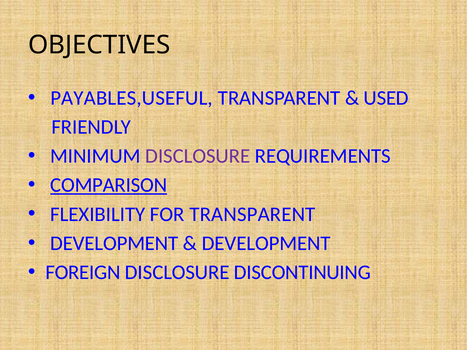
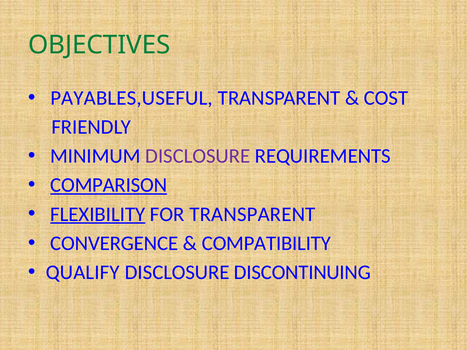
OBJECTIVES colour: black -> green (99, 45)
USED: USED -> COST (386, 98)
FLEXIBILITY underline: none -> present (98, 214)
DEVELOPMENT: DEVELOPMENT -> CONVERGENCE (114, 243)
DEVELOPMENT: DEVELOPMENT -> COMPATIBILITY (266, 243)
FOREIGN: FOREIGN -> QUALIFY (83, 273)
